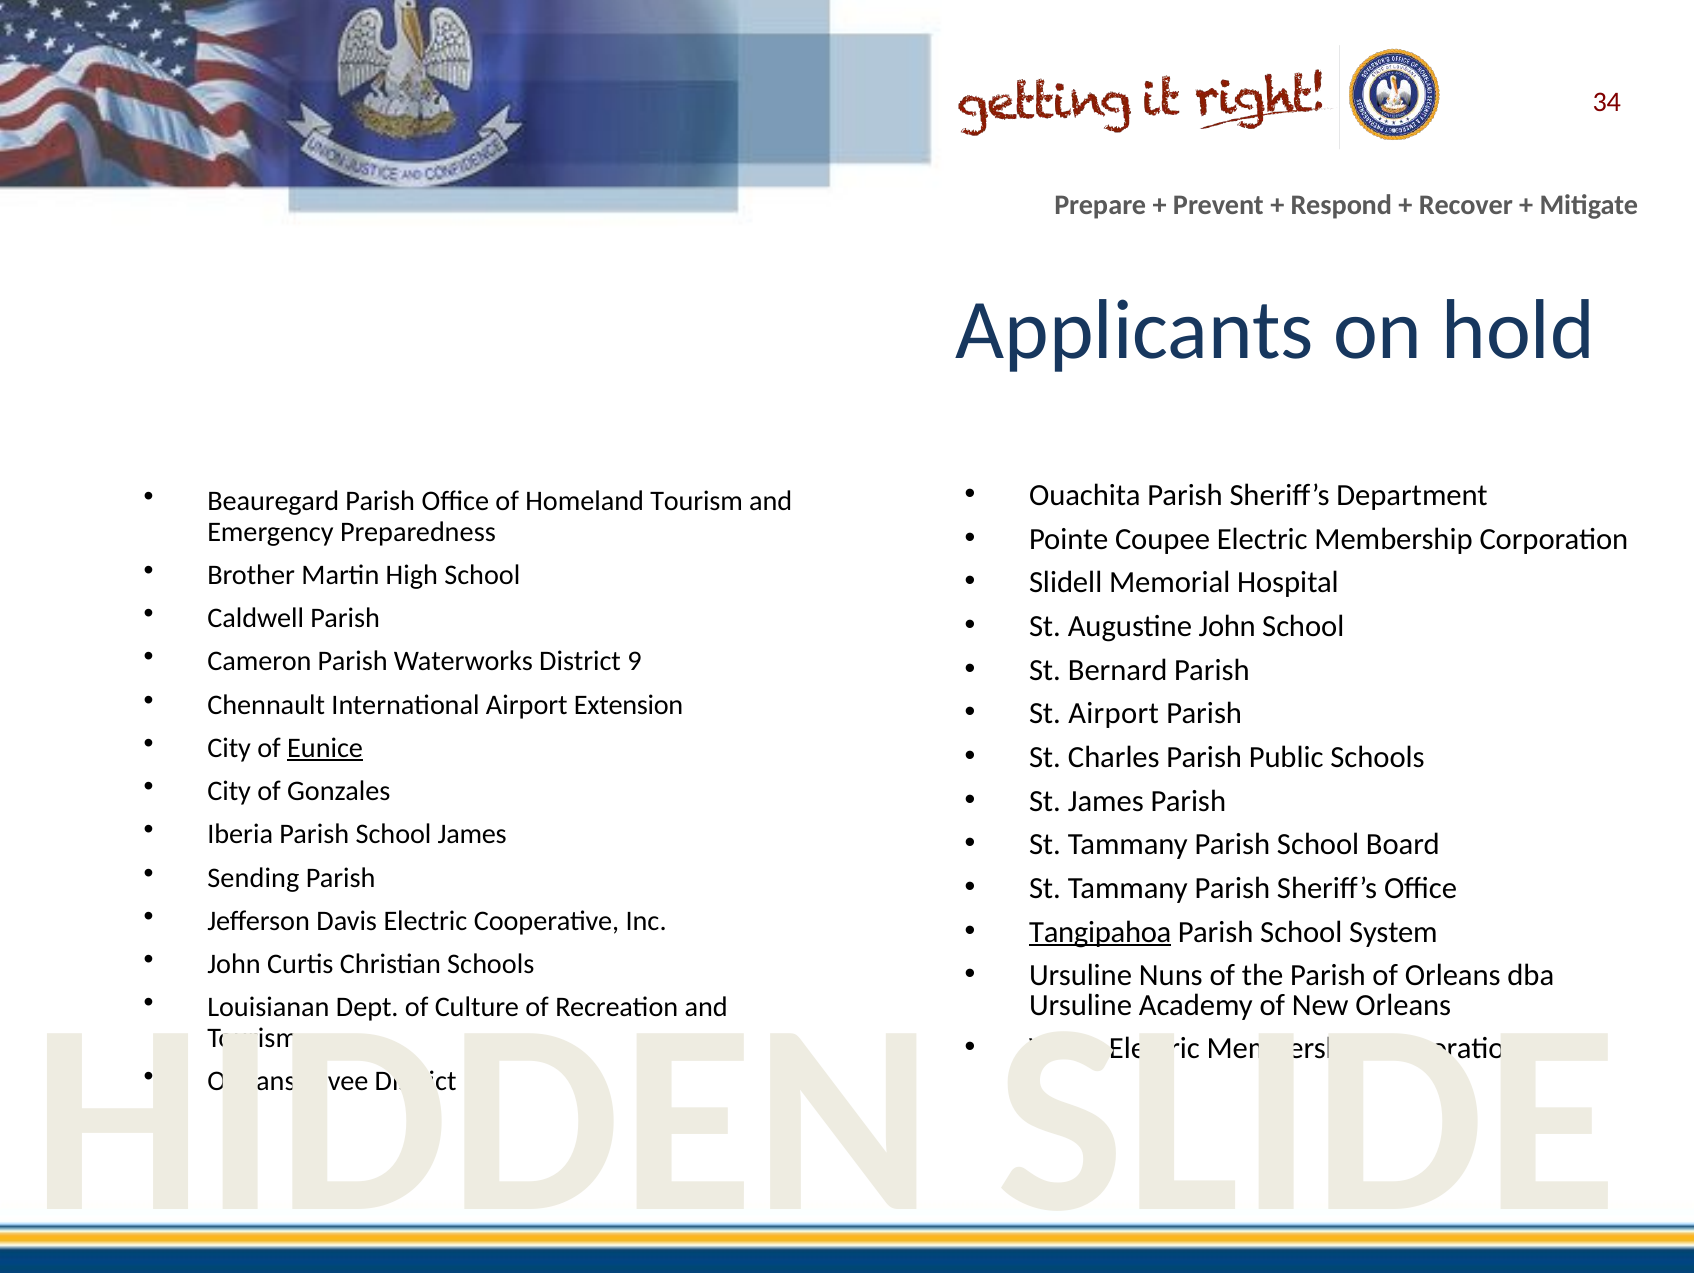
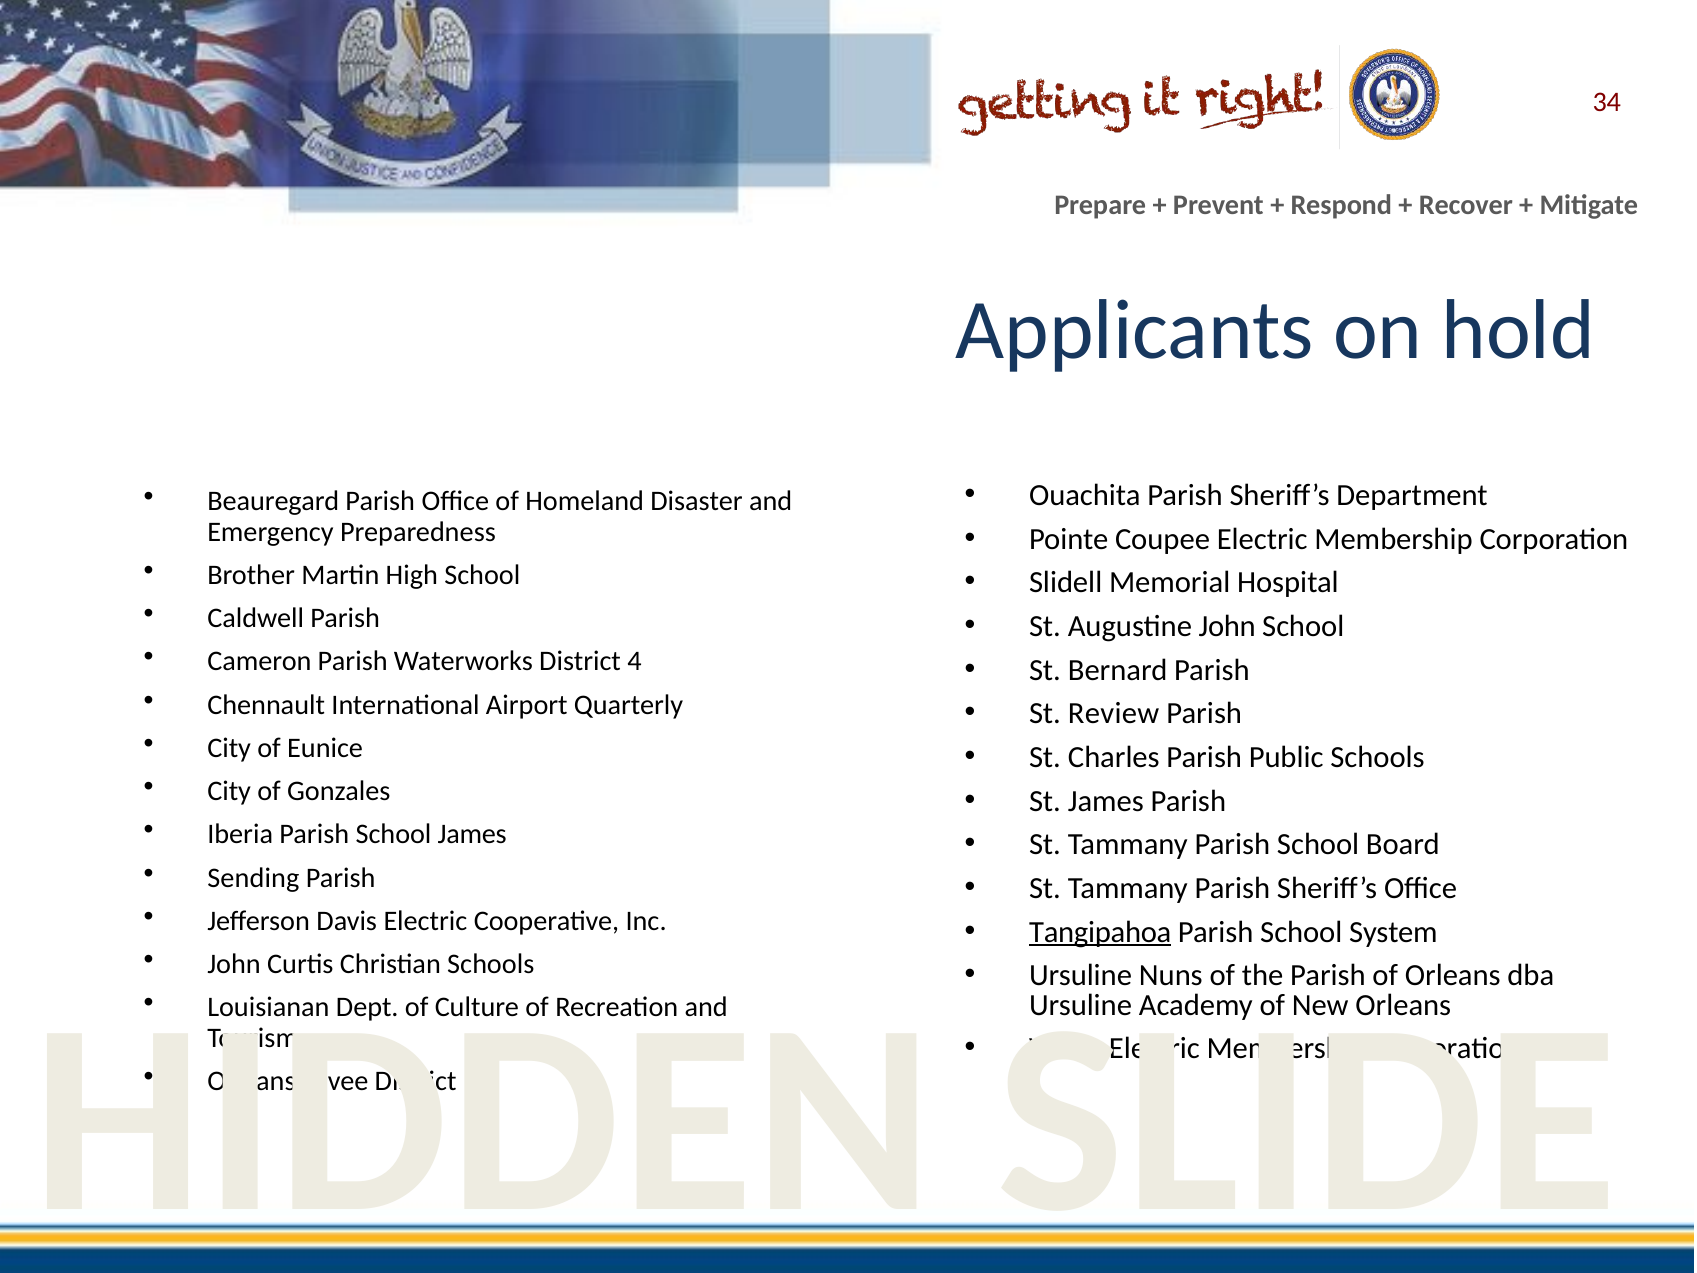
Homeland Tourism: Tourism -> Disaster (697, 501)
9: 9 -> 4 (635, 661)
Extension: Extension -> Quarterly (629, 705)
St Airport: Airport -> Review (1114, 714)
Eunice underline: present -> none (325, 748)
